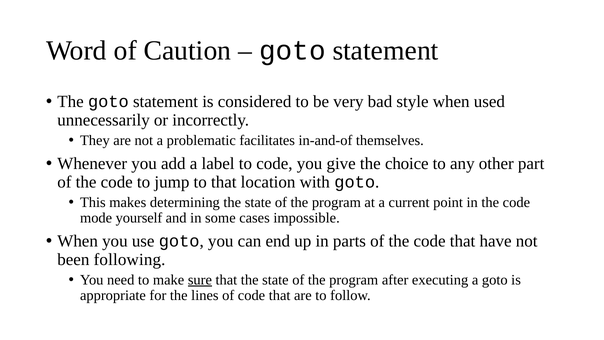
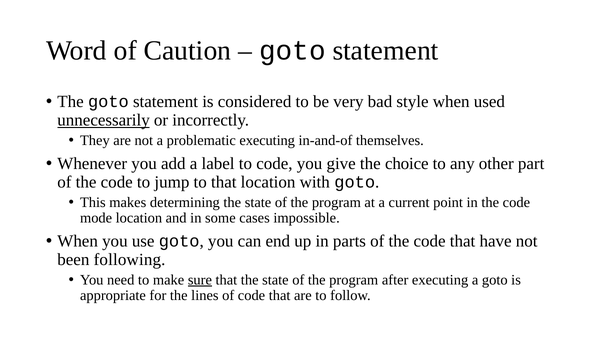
unnecessarily underline: none -> present (104, 120)
problematic facilitates: facilitates -> executing (267, 140)
mode yourself: yourself -> location (139, 218)
